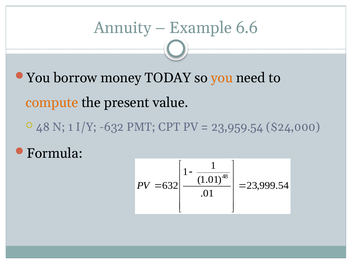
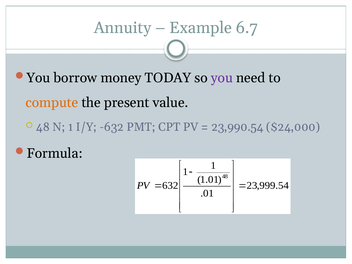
6.6: 6.6 -> 6.7 (247, 28)
you colour: orange -> purple (222, 78)
23,959.54: 23,959.54 -> 23,990.54 (237, 127)
